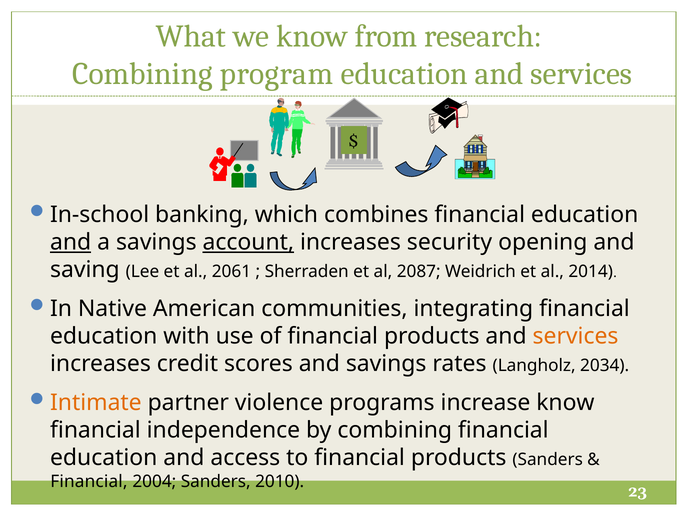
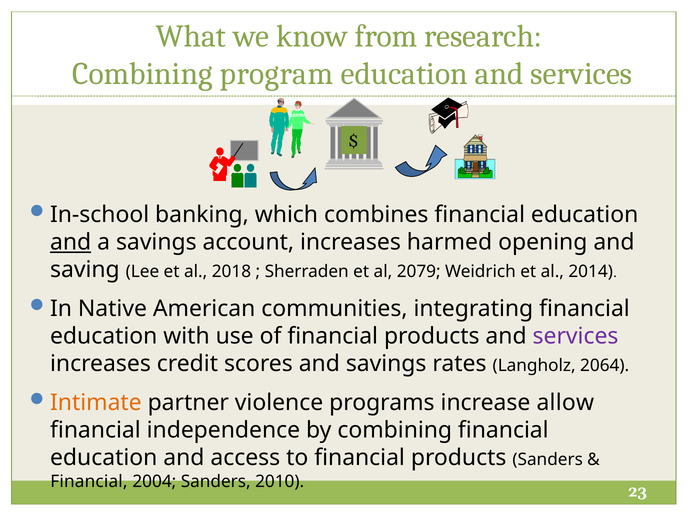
account underline: present -> none (248, 242)
security: security -> harmed (450, 242)
2061: 2061 -> 2018 (231, 272)
2087: 2087 -> 2079 (419, 272)
services colour: orange -> purple (576, 336)
2034: 2034 -> 2064 (605, 366)
increase know: know -> allow (565, 403)
